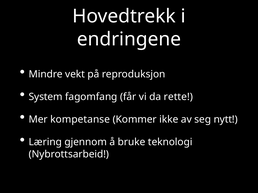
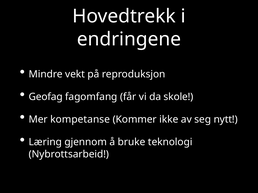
System: System -> Geofag (46, 97)
rette: rette -> skole (178, 97)
